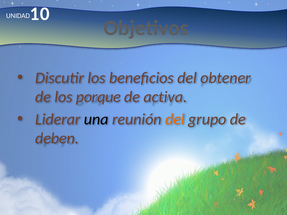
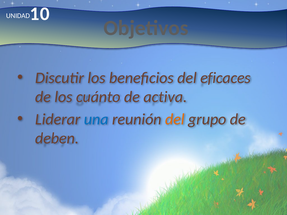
obtener: obtener -> eficaces (226, 78)
porque: porque -> cuánto (98, 97)
una colour: black -> blue (96, 119)
